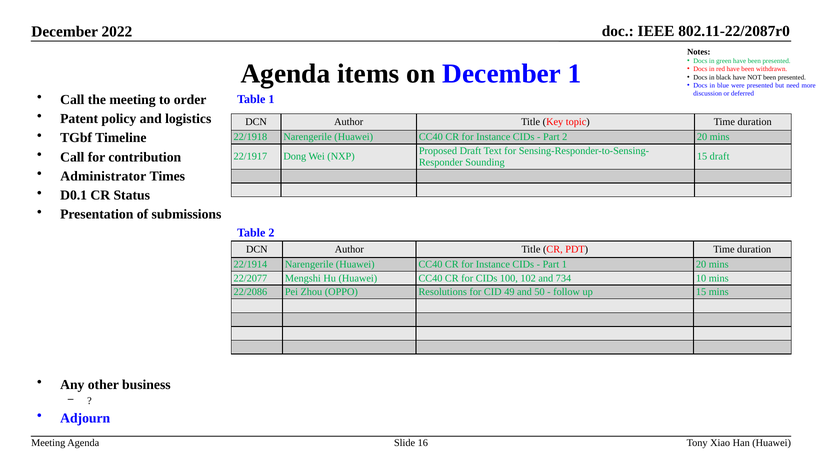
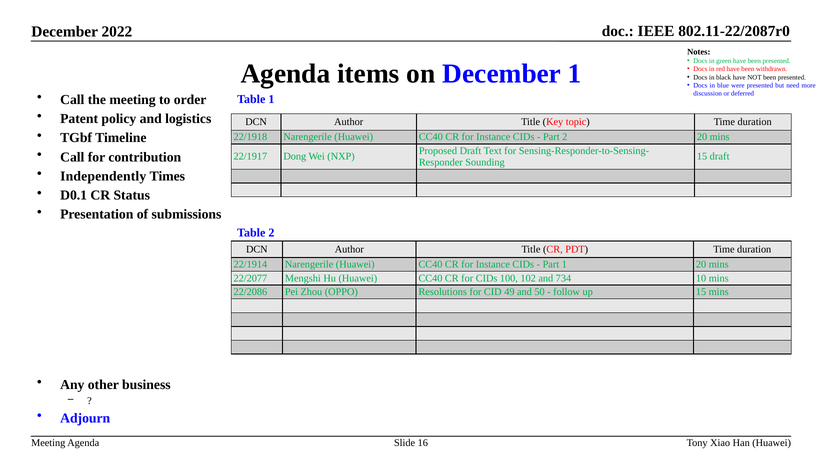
Administrator: Administrator -> Independently (103, 176)
